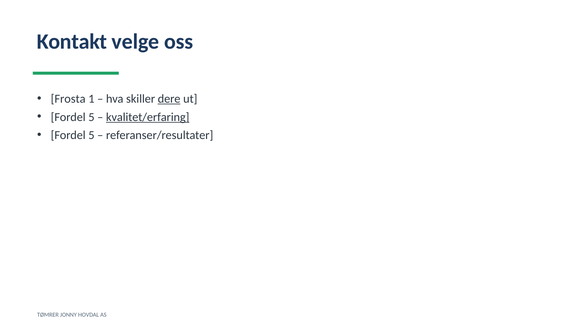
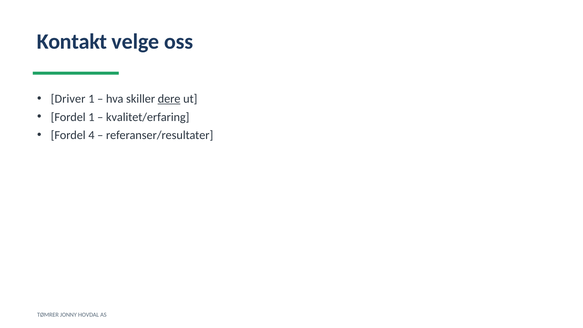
Frosta: Frosta -> Driver (68, 99)
5: 5 -> 1 (91, 117)
kvalitet/erfaring underline: present -> none (148, 117)
5: 5 -> 4 (91, 135)
